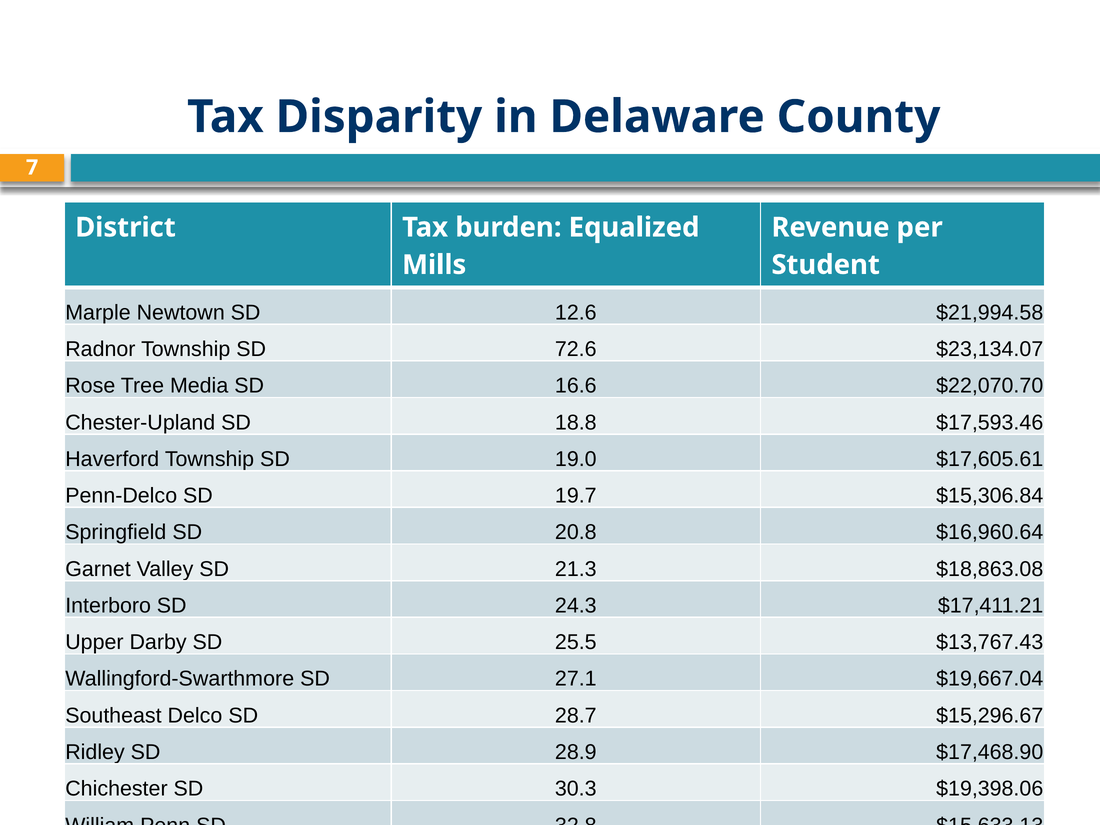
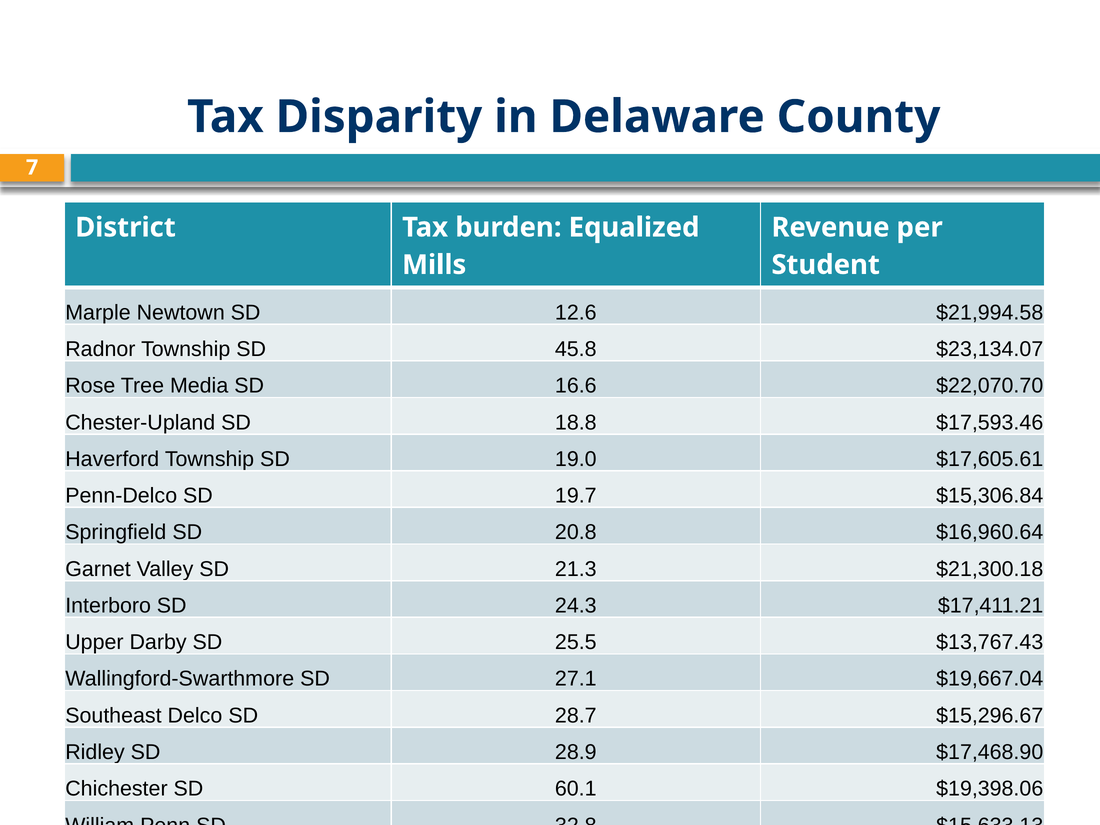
72.6: 72.6 -> 45.8 (576, 349)
$18,863.08: $18,863.08 -> $21,300.18 (990, 569)
30.3: 30.3 -> 60.1 (576, 789)
